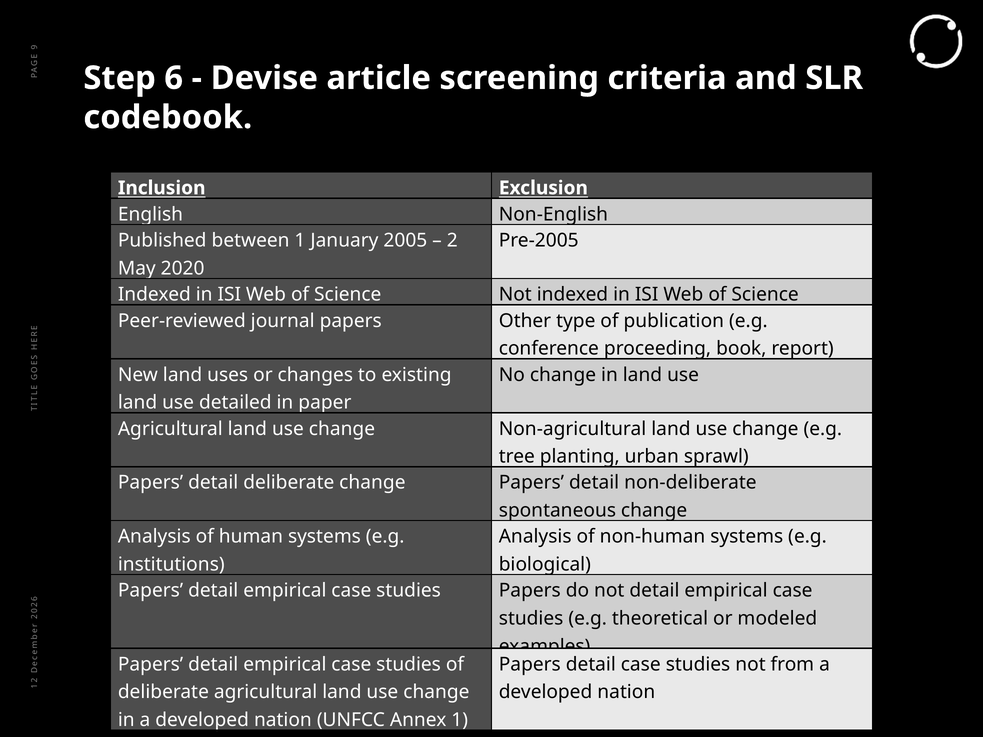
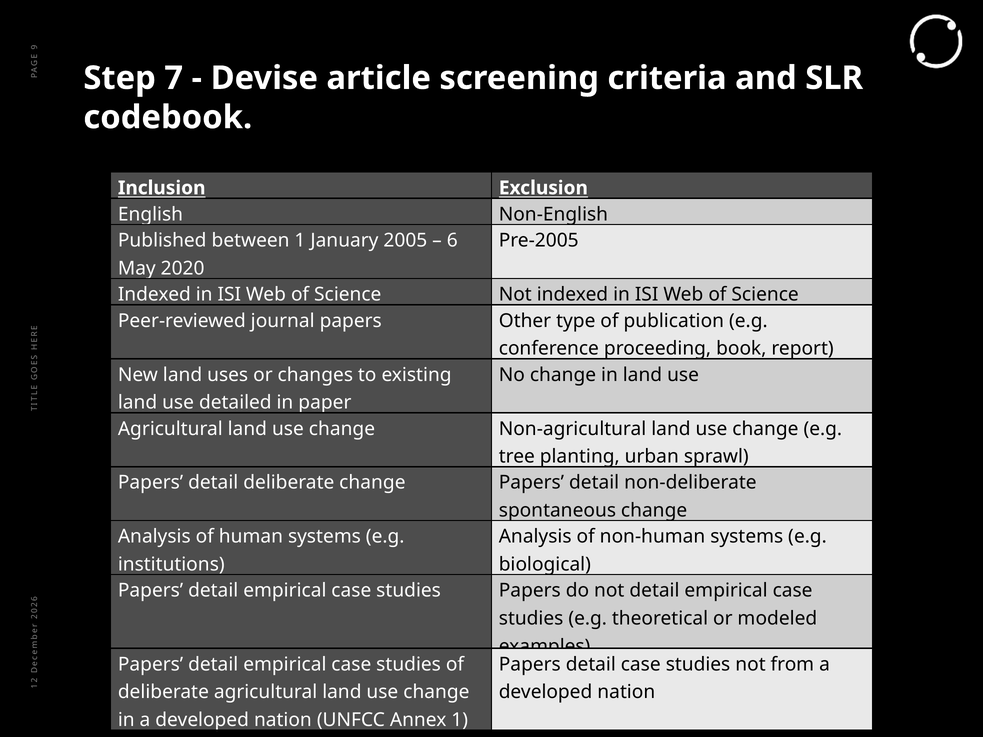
Step 6: 6 -> 7 (174, 78)
2: 2 -> 6 (452, 241)
